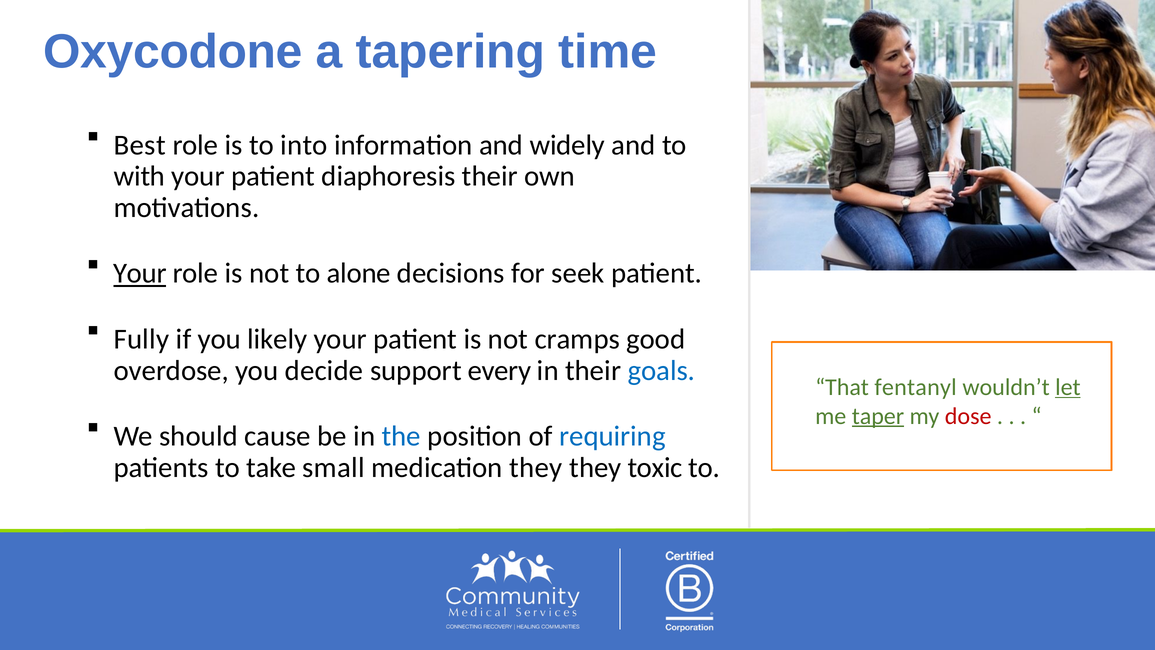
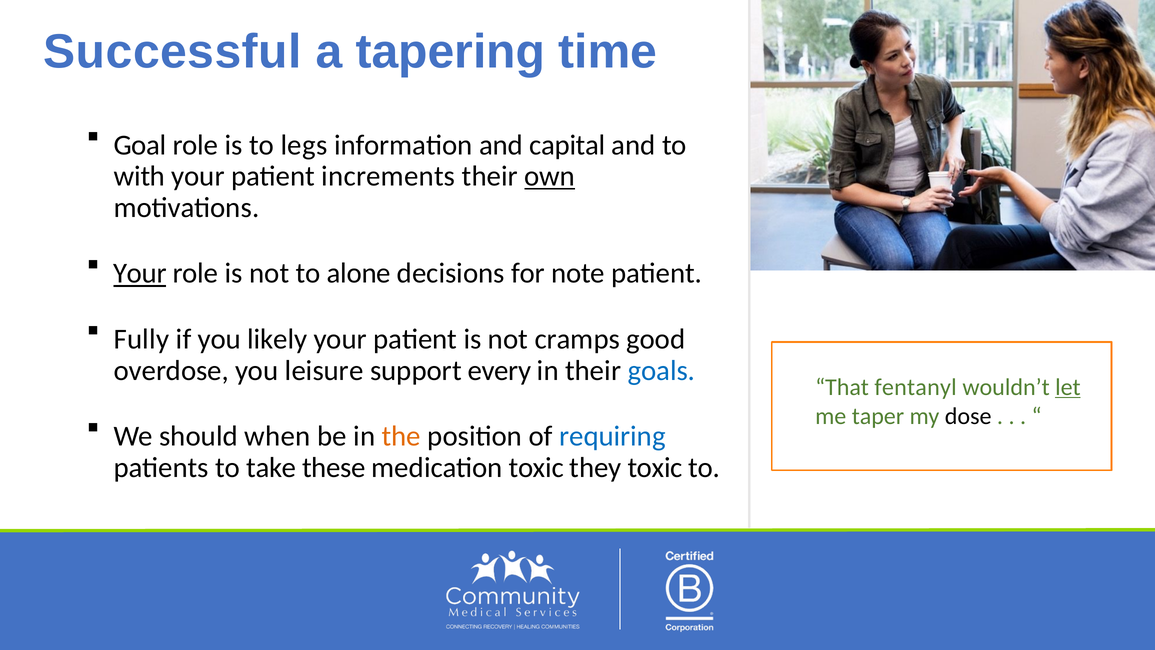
Oxycodone: Oxycodone -> Successful (173, 52)
Best: Best -> Goal (140, 145)
into: into -> legs (304, 145)
widely: widely -> capital (567, 145)
diaphoresis: diaphoresis -> increments (388, 176)
own underline: none -> present (550, 176)
seek: seek -> note (578, 273)
decide: decide -> leisure (324, 370)
taper underline: present -> none (878, 416)
dose colour: red -> black (968, 416)
cause: cause -> when (277, 436)
the colour: blue -> orange (401, 436)
small: small -> these (334, 467)
medication they: they -> toxic (536, 467)
